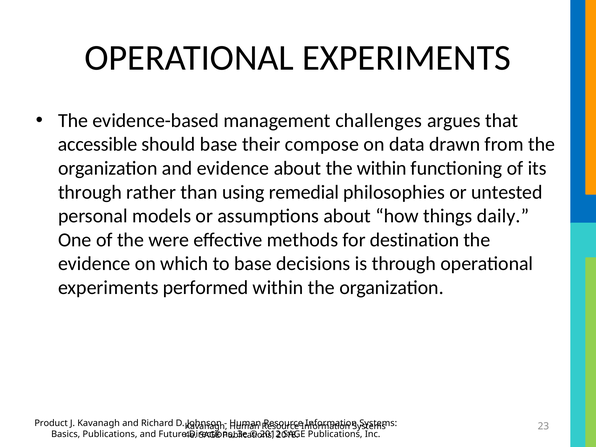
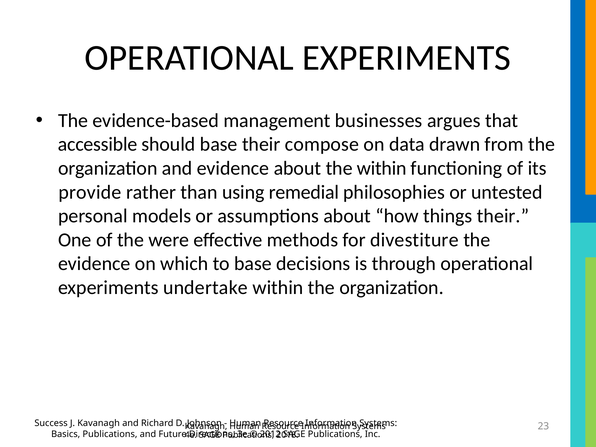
challenges: challenges -> businesses (379, 121)
through: through -> provide (90, 192)
things daily: daily -> their (503, 216)
destination: destination -> divestiture (414, 240)
performed: performed -> undertake (205, 287)
Product: Product -> Success (51, 423)
